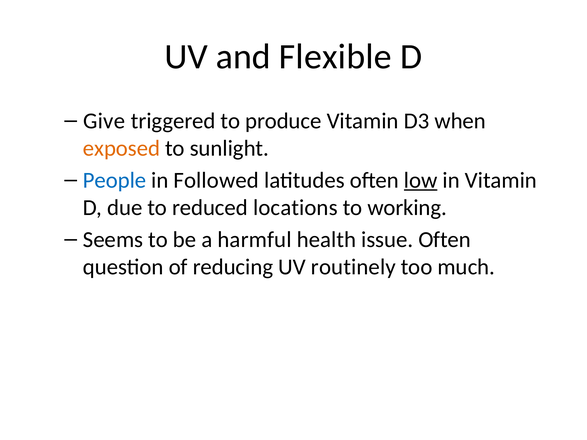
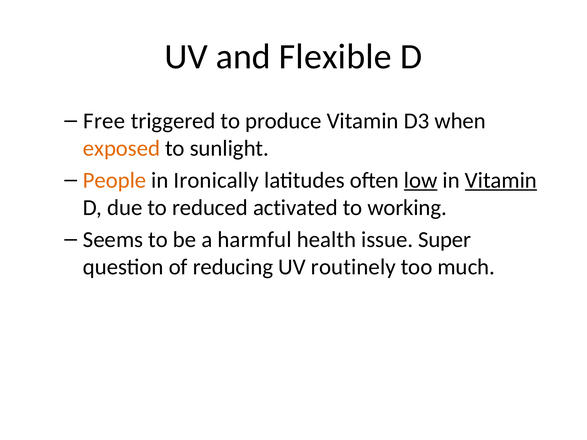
Give: Give -> Free (104, 121)
People colour: blue -> orange (115, 180)
Followed: Followed -> Ironically (216, 180)
Vitamin underline: none -> present (501, 180)
locations: locations -> activated (295, 208)
issue Often: Often -> Super (445, 240)
